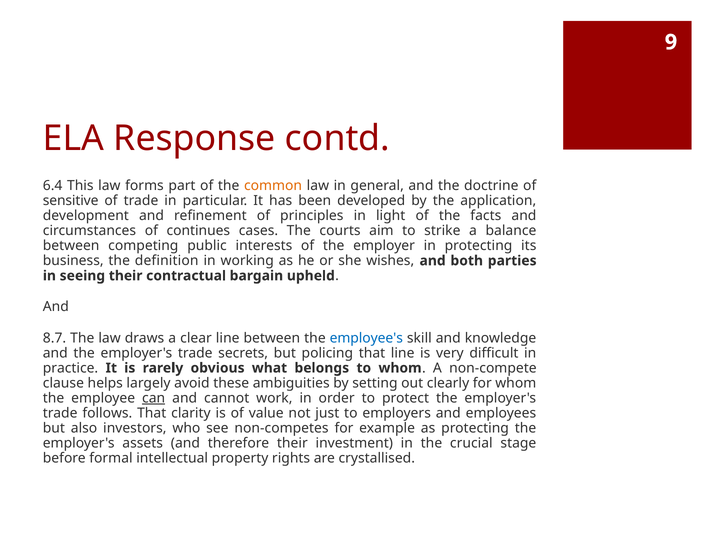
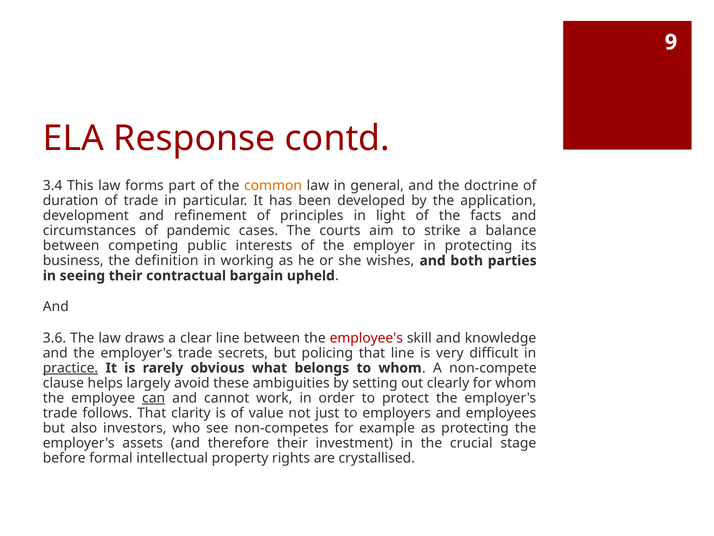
6.4: 6.4 -> 3.4 (53, 185)
sensitive: sensitive -> duration (71, 200)
continues: continues -> pandemic (198, 230)
8.7: 8.7 -> 3.6 (55, 338)
employee's colour: blue -> red (366, 338)
practice underline: none -> present (71, 368)
